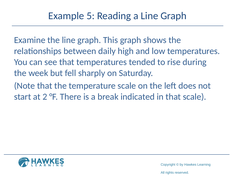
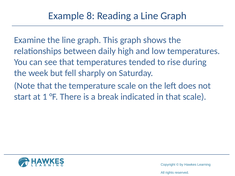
5: 5 -> 8 (91, 16)
2: 2 -> 1 (45, 97)
